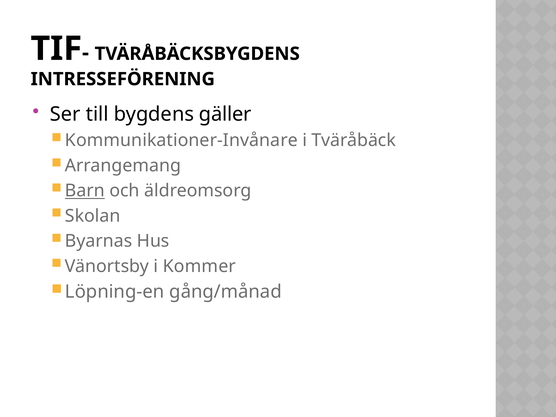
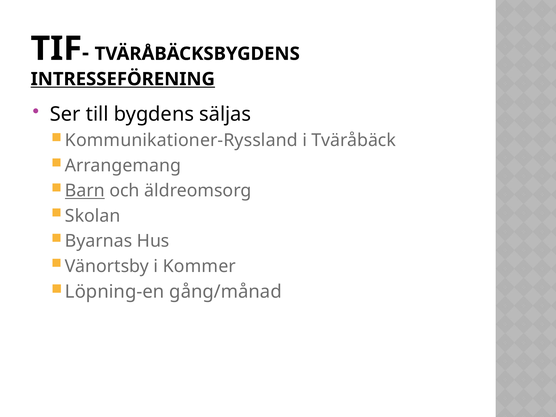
INTRESSEFÖRENING underline: none -> present (123, 79)
gäller: gäller -> säljas (225, 114)
Kommunikationer-Invånare: Kommunikationer-Invånare -> Kommunikationer-Ryssland (181, 140)
